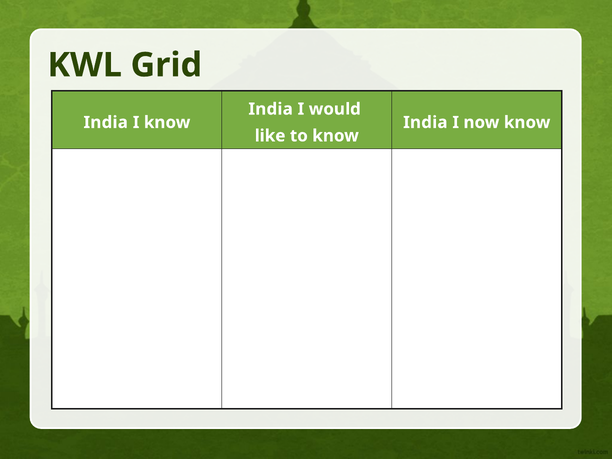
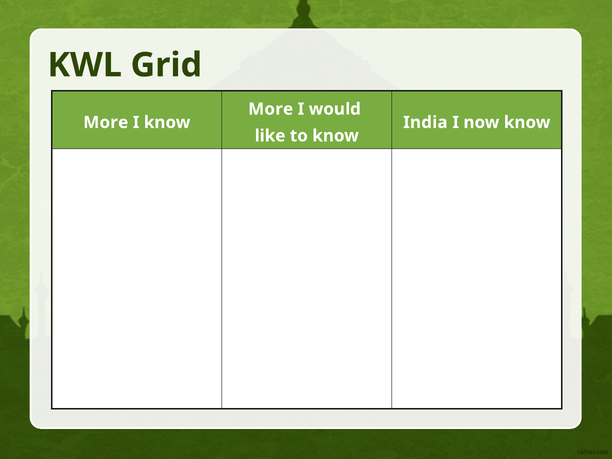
India: India -> More (271, 109)
India: India -> More (106, 122)
